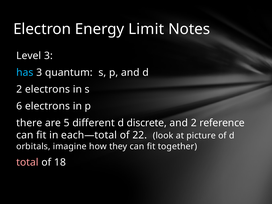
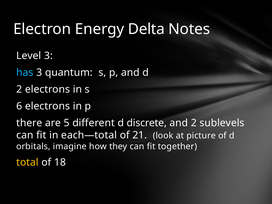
Limit: Limit -> Delta (146, 29)
reference: reference -> sublevels (222, 123)
22: 22 -> 21 (140, 135)
total colour: pink -> yellow (27, 162)
